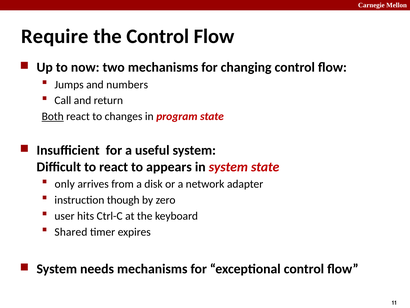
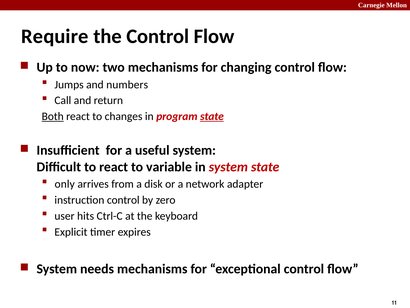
state underline: none -> present (212, 116)
appears: appears -> variable (169, 167)
instruction though: though -> control (123, 200)
Shared: Shared -> Explicit (71, 232)
